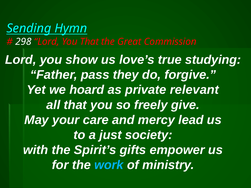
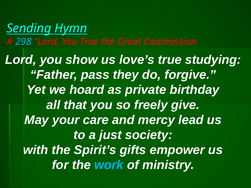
298 colour: white -> light blue (23, 42)
You That: That -> True (89, 42)
relevant: relevant -> birthday (195, 90)
